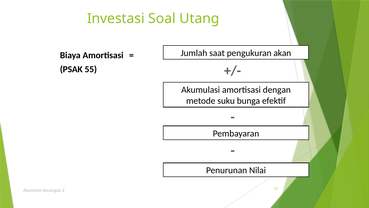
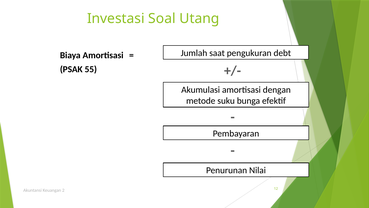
akan: akan -> debt (282, 53)
